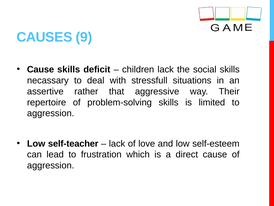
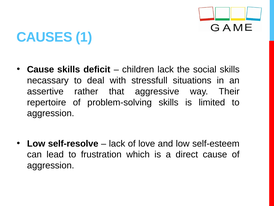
9: 9 -> 1 (84, 37)
self-teacher: self-teacher -> self-resolve (73, 143)
